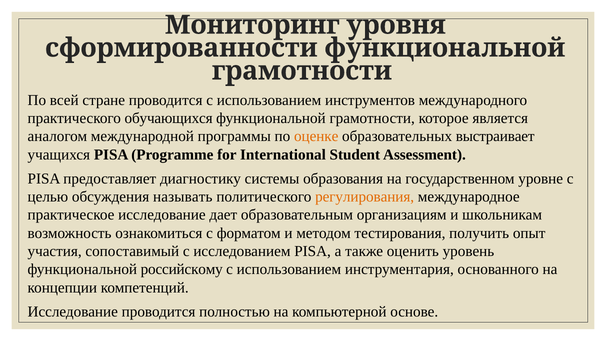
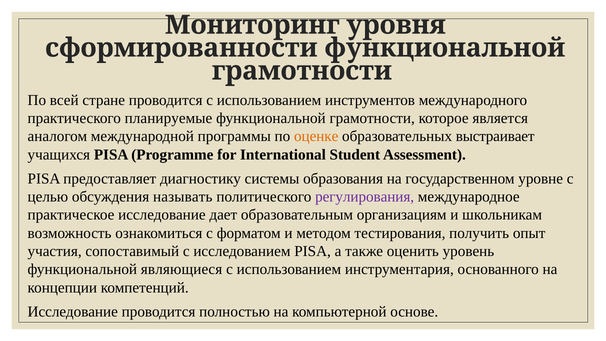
обучающихся: обучающихся -> планируемые (168, 118)
регулирования colour: orange -> purple (365, 197)
российскому: российскому -> являющиеся (182, 269)
